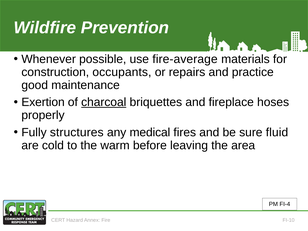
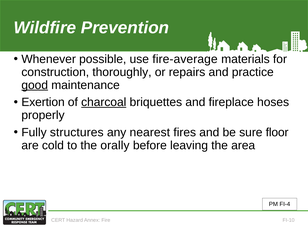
occupants: occupants -> thoroughly (122, 72)
good underline: none -> present (35, 85)
medical: medical -> nearest (150, 132)
fluid: fluid -> floor (277, 132)
warm: warm -> orally (115, 145)
